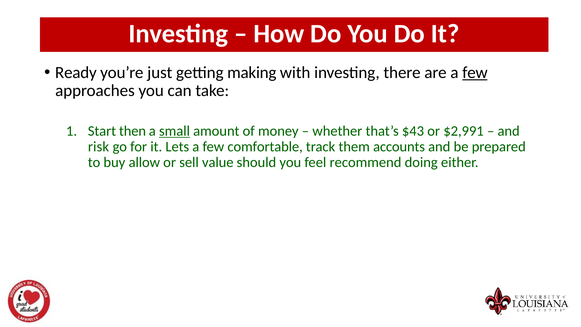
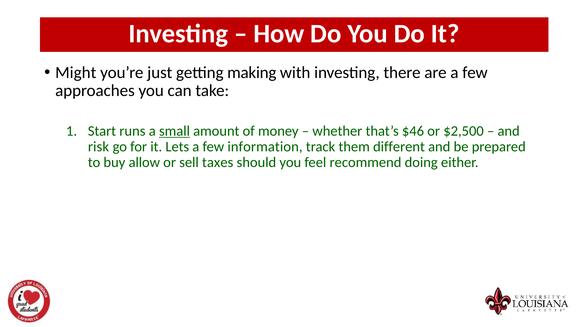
Ready: Ready -> Might (76, 72)
few underline: present -> none (475, 72)
then: then -> runs (132, 131)
$43: $43 -> $46 (413, 131)
$2,991: $2,991 -> $2,500 (464, 131)
comfortable: comfortable -> information (265, 147)
accounts: accounts -> different (399, 147)
value: value -> taxes (218, 162)
